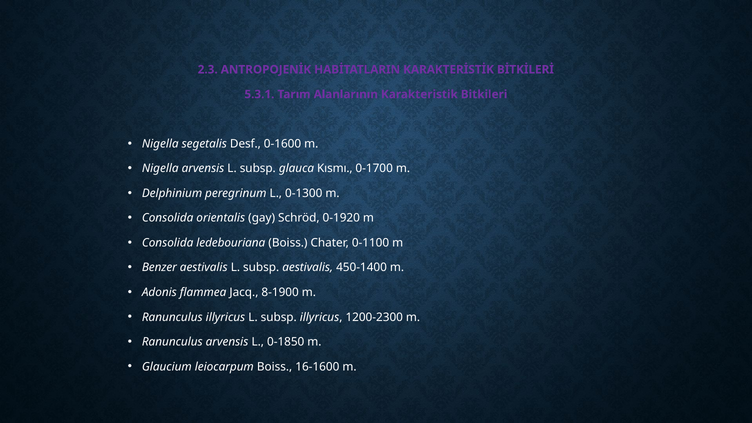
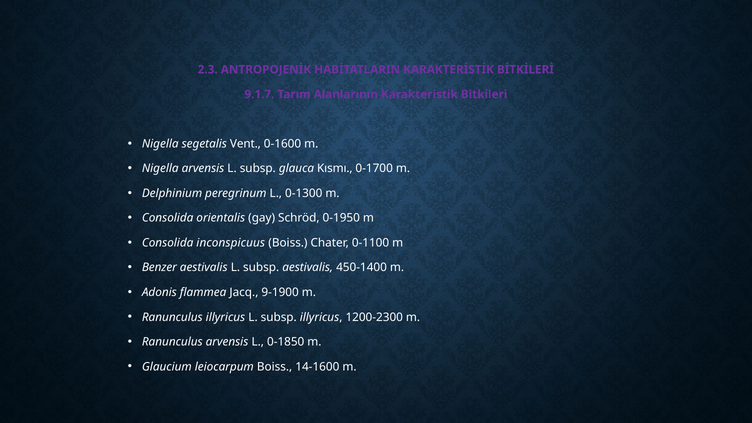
5.3.1: 5.3.1 -> 9.1.7 (259, 94)
Desf: Desf -> Vent (245, 144)
0-1920: 0-1920 -> 0-1950 (341, 218)
ledebouriana: ledebouriana -> inconspicuus (231, 243)
8-1900: 8-1900 -> 9-1900 (280, 292)
16-1600: 16-1600 -> 14-1600 (317, 367)
